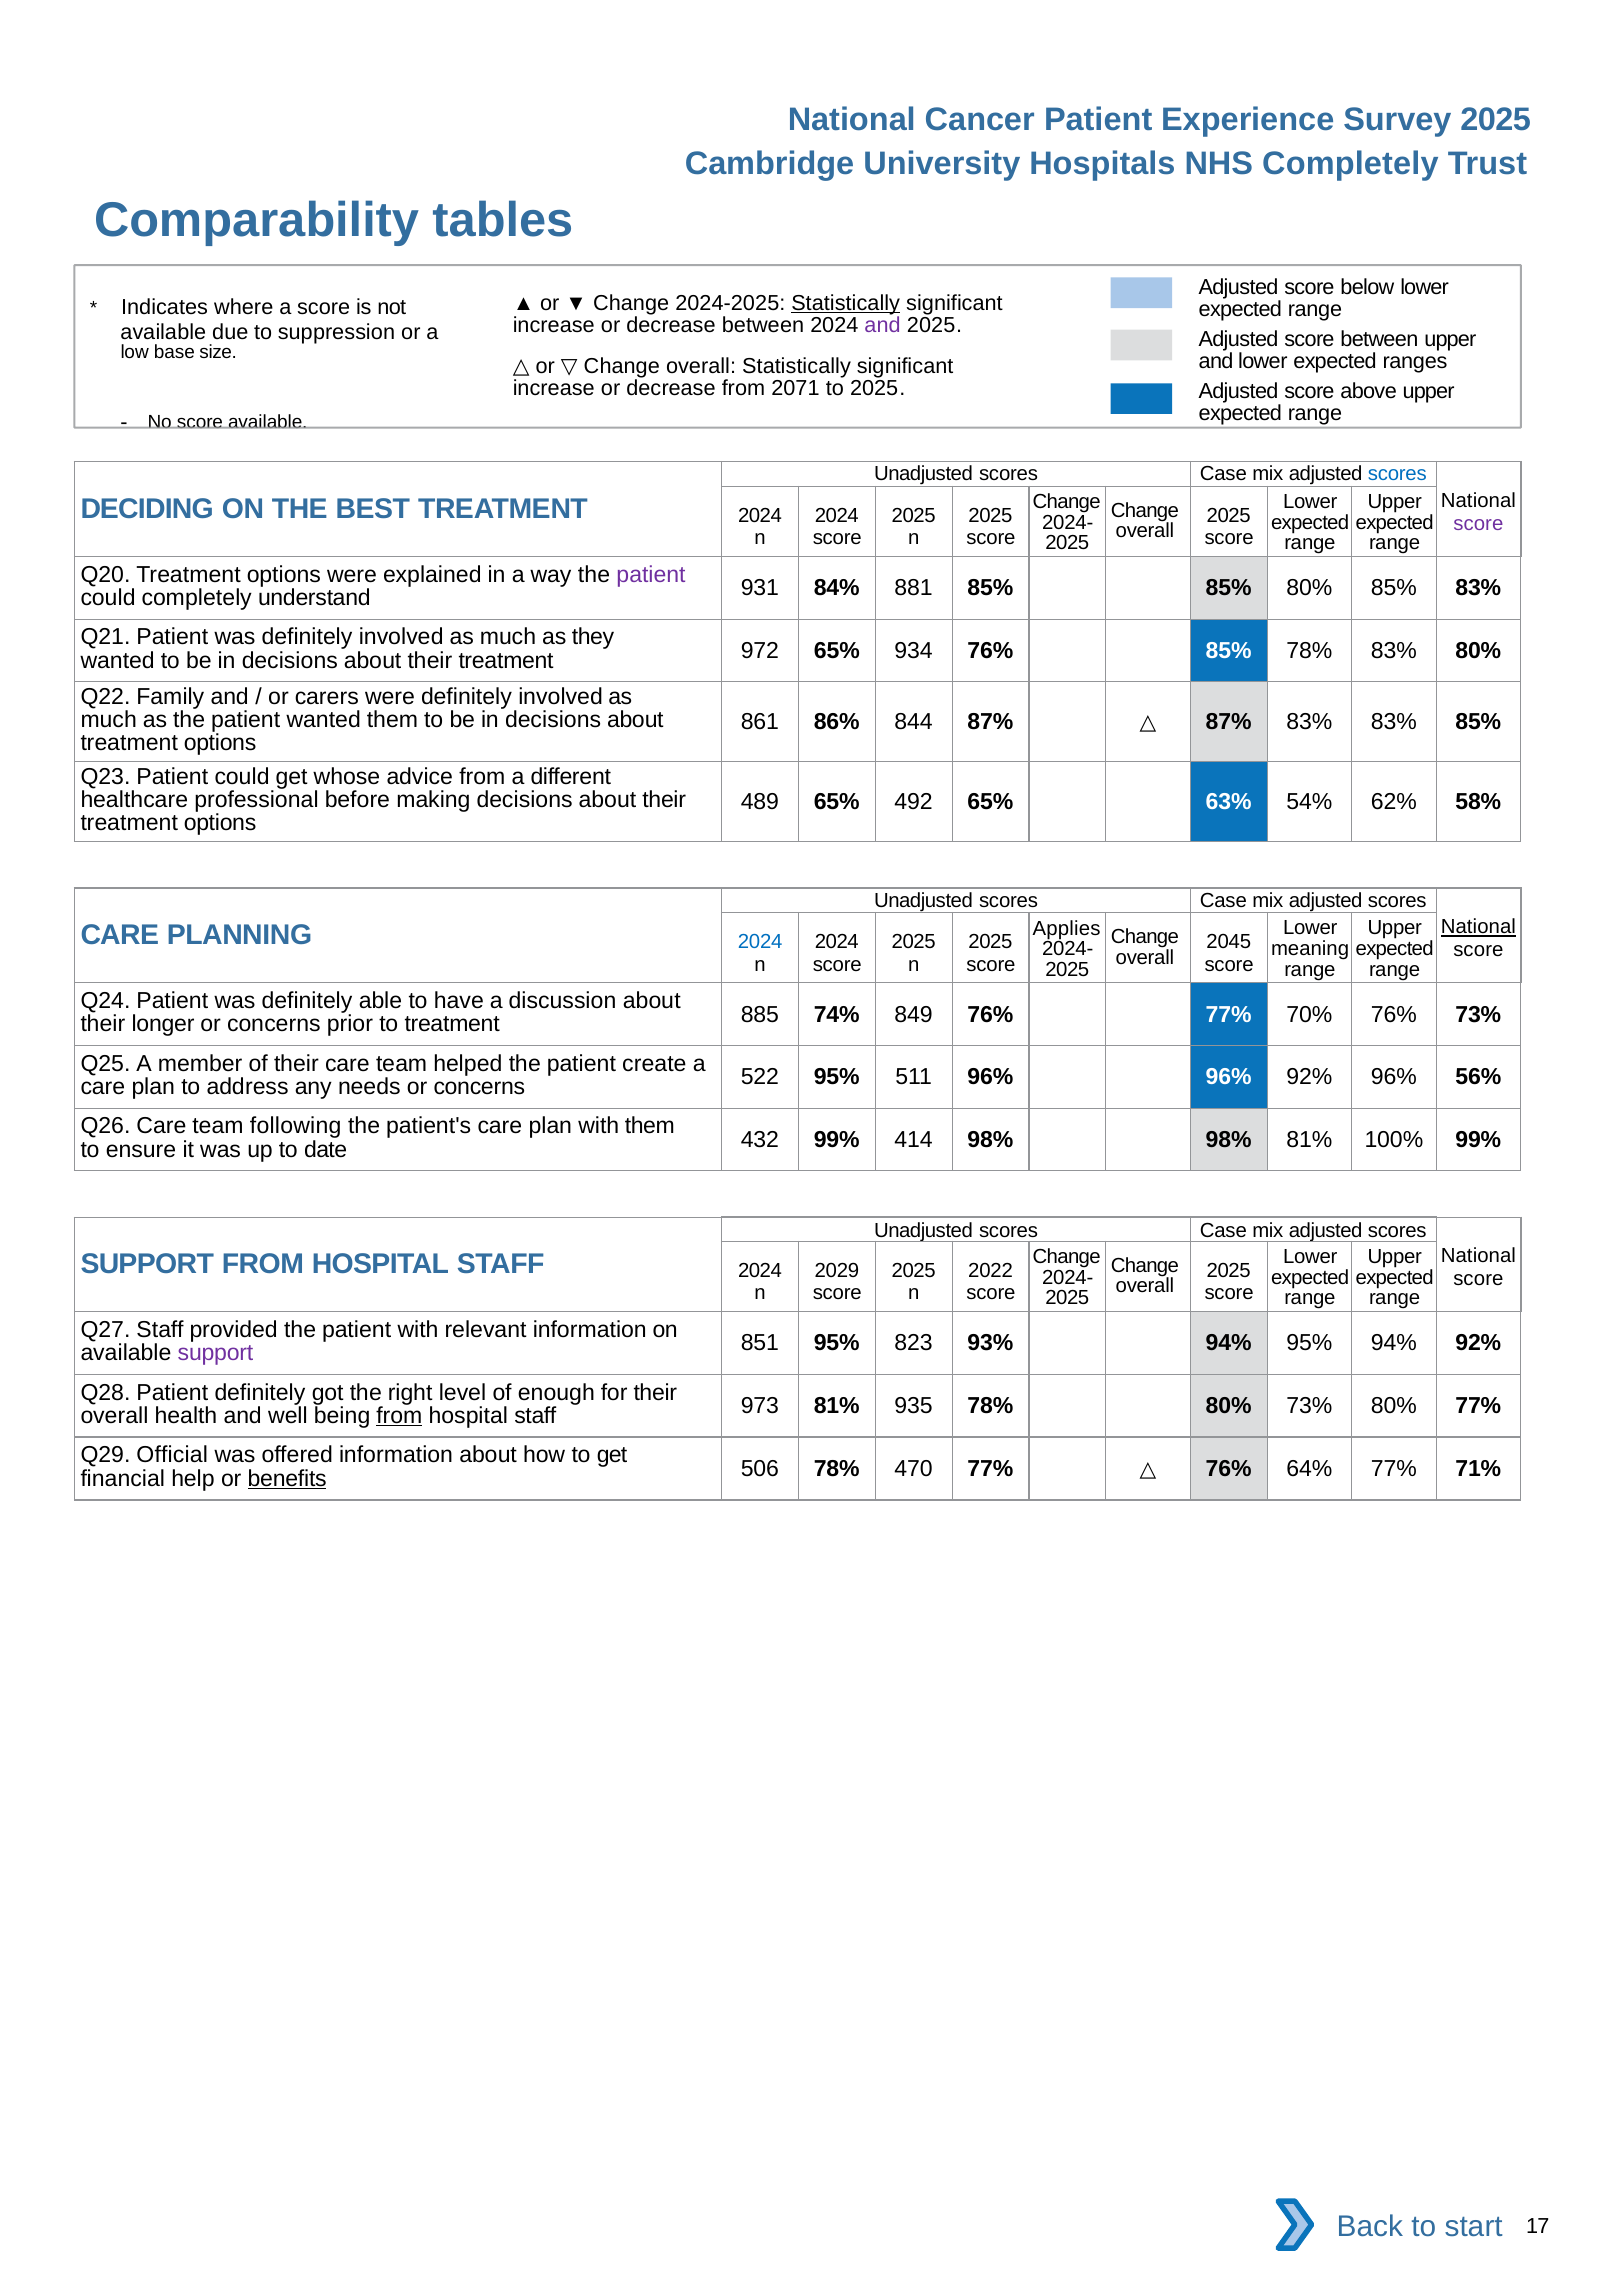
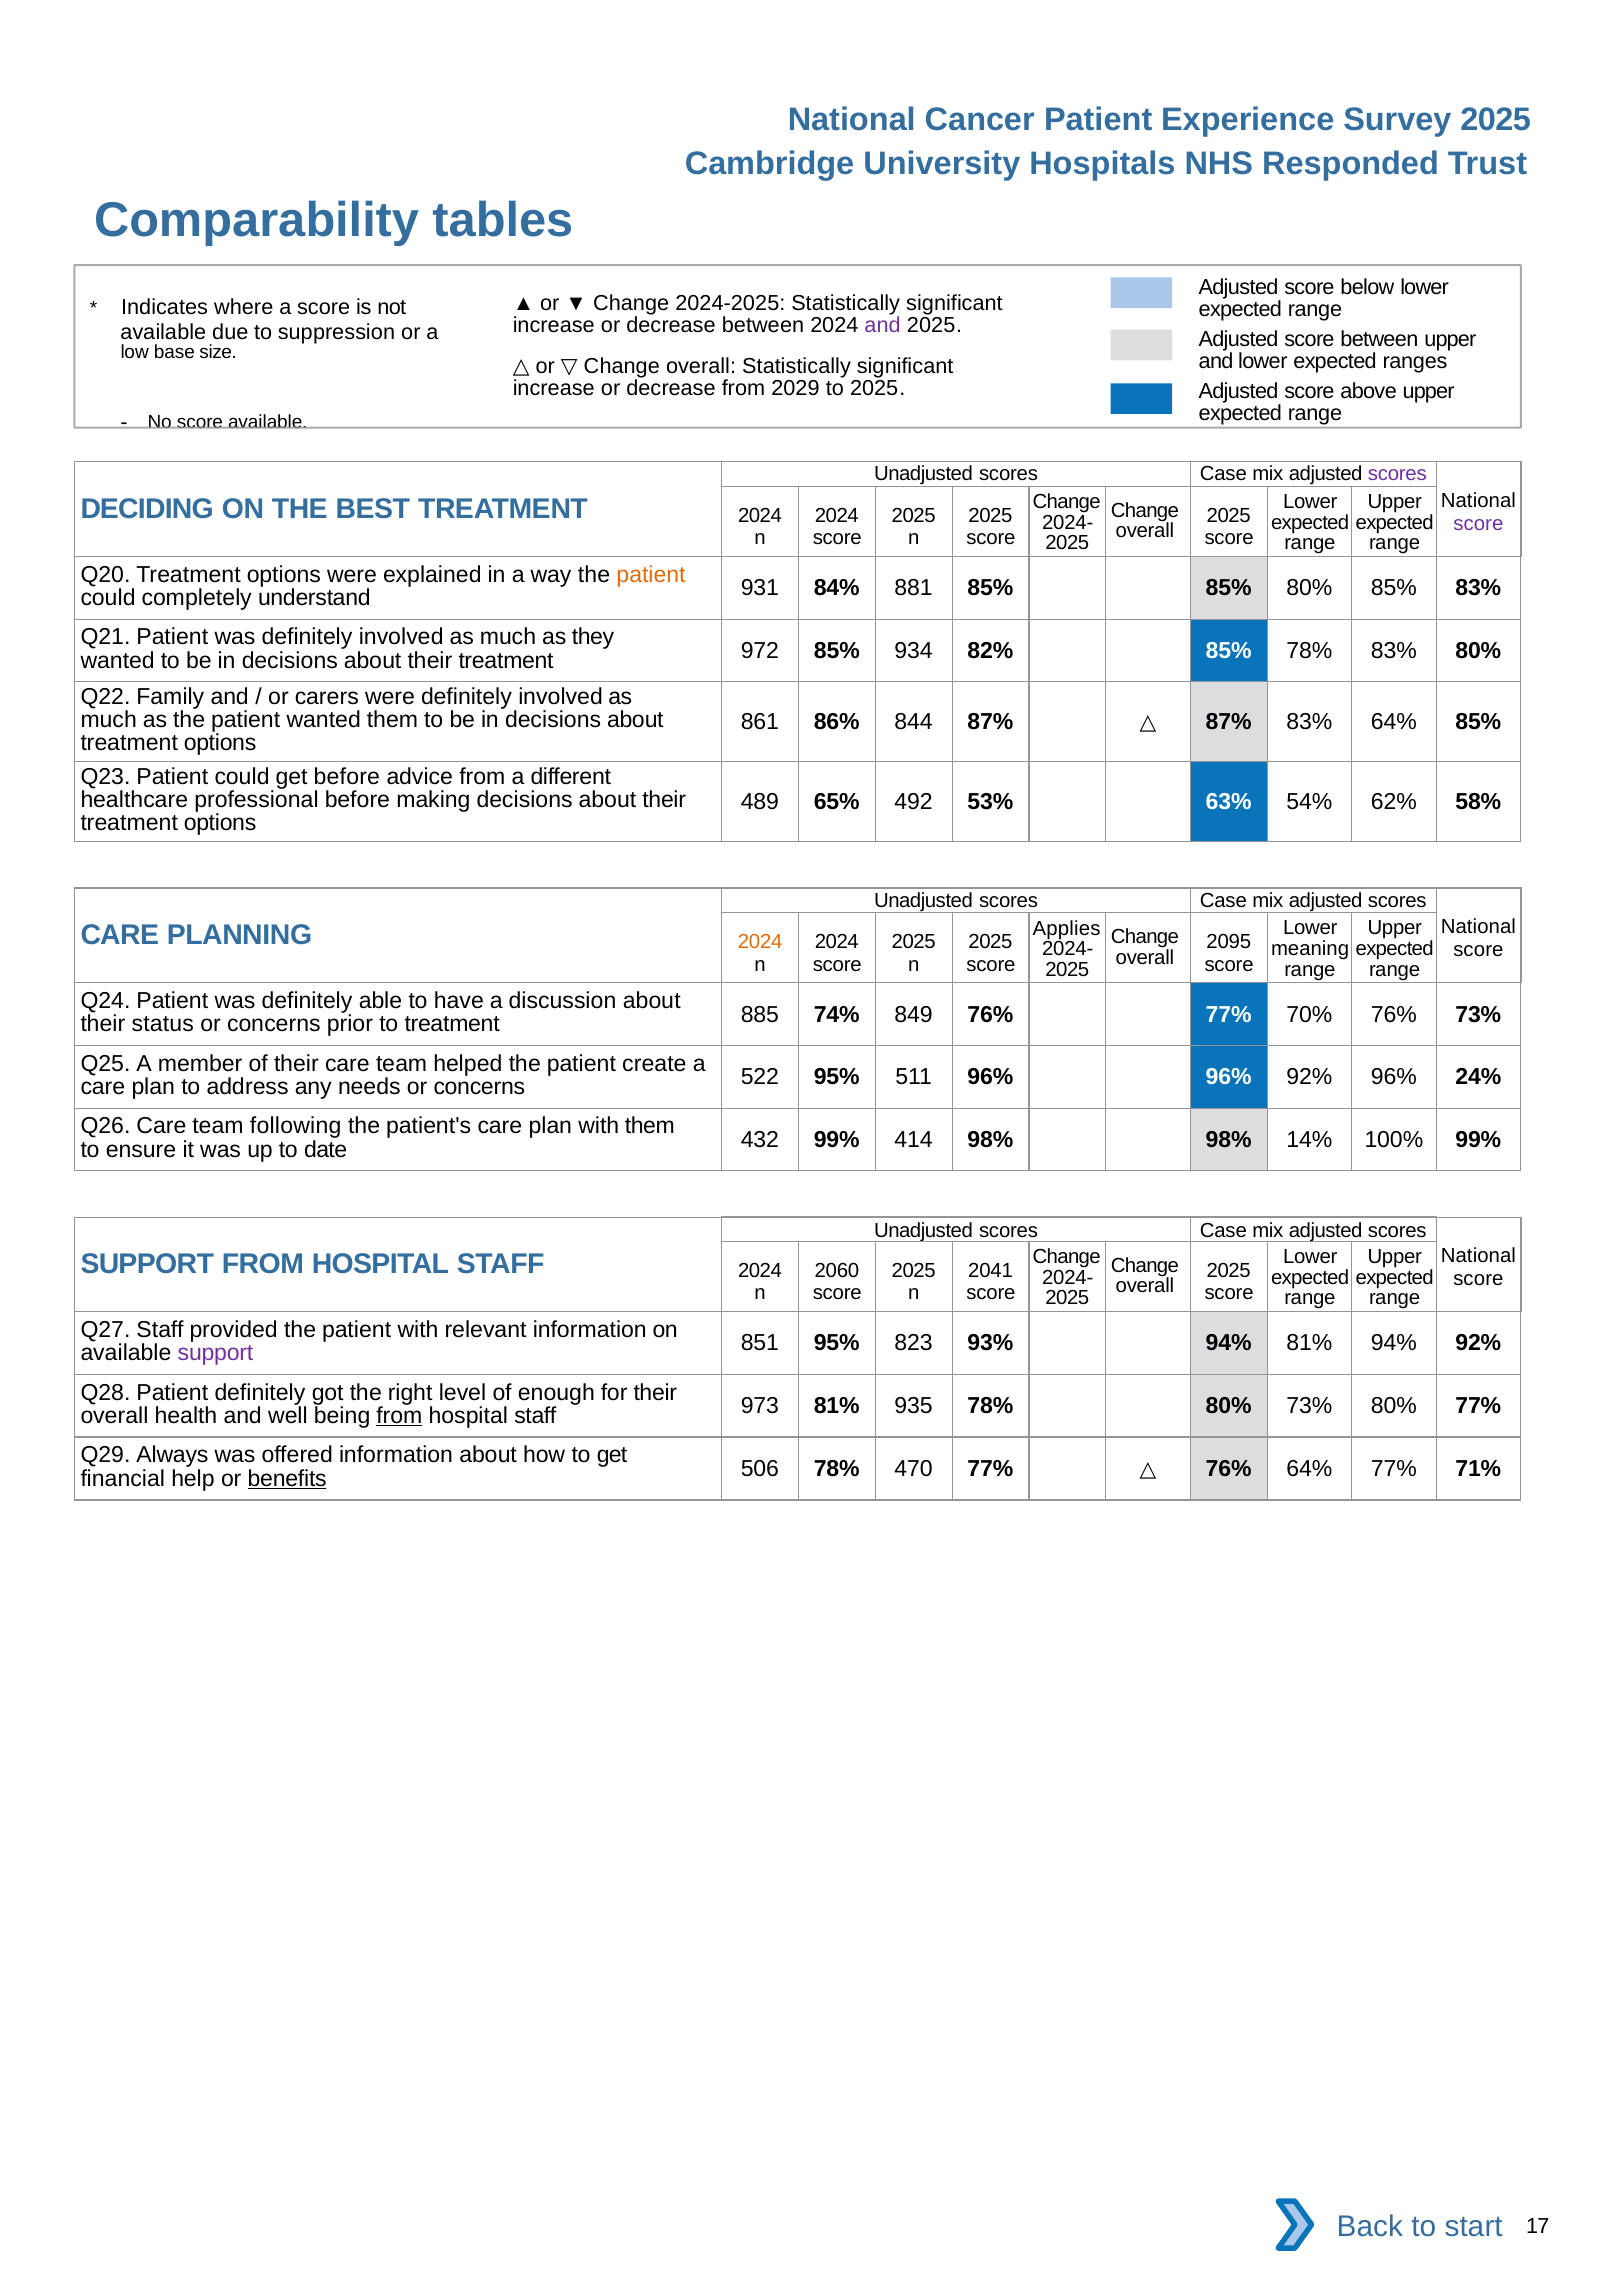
NHS Completely: Completely -> Responded (1351, 164)
Statistically underline: present -> none (846, 303)
2071: 2071 -> 2029 (795, 388)
scores colour: blue -> purple (1397, 474)
patient colour: purple -> orange (651, 574)
972 65%: 65% -> 85% (837, 651)
934 76%: 76% -> 82% (990, 651)
83% 83%: 83% -> 64% (1394, 722)
get whose: whose -> before (347, 777)
492 65%: 65% -> 53% (990, 802)
National underline: present -> none (1478, 927)
2024 colour: blue -> orange (760, 942)
2045: 2045 -> 2095 (1229, 942)
longer: longer -> status (163, 1024)
56%: 56% -> 24% (1478, 1077)
98% 81%: 81% -> 14% (1309, 1140)
2029: 2029 -> 2060 (837, 1270)
2022: 2022 -> 2041 (991, 1270)
94% 95%: 95% -> 81% (1309, 1343)
Official: Official -> Always (172, 1455)
